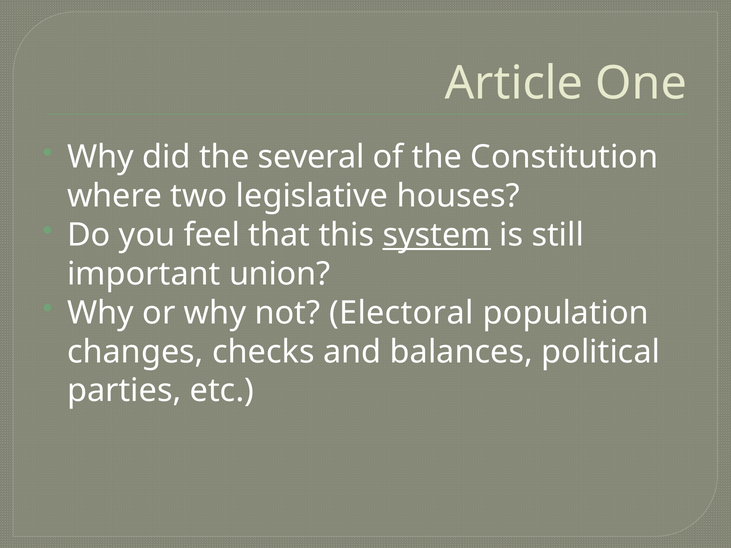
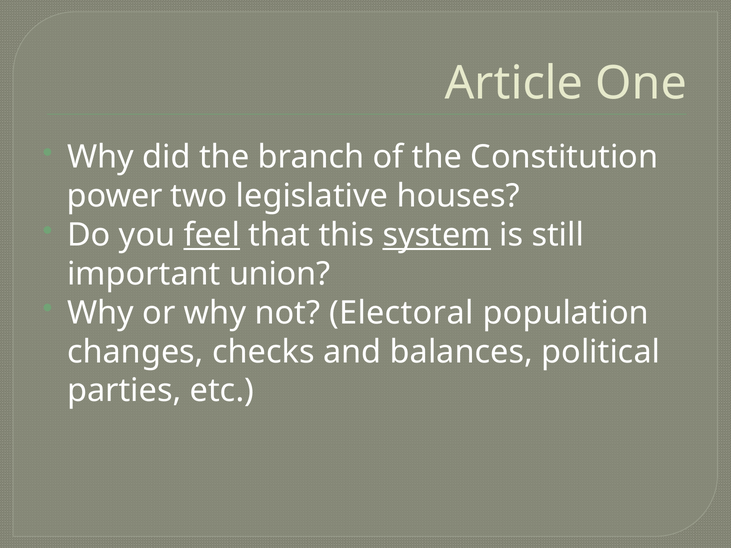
several: several -> branch (311, 157)
where: where -> power (115, 196)
feel underline: none -> present (212, 235)
